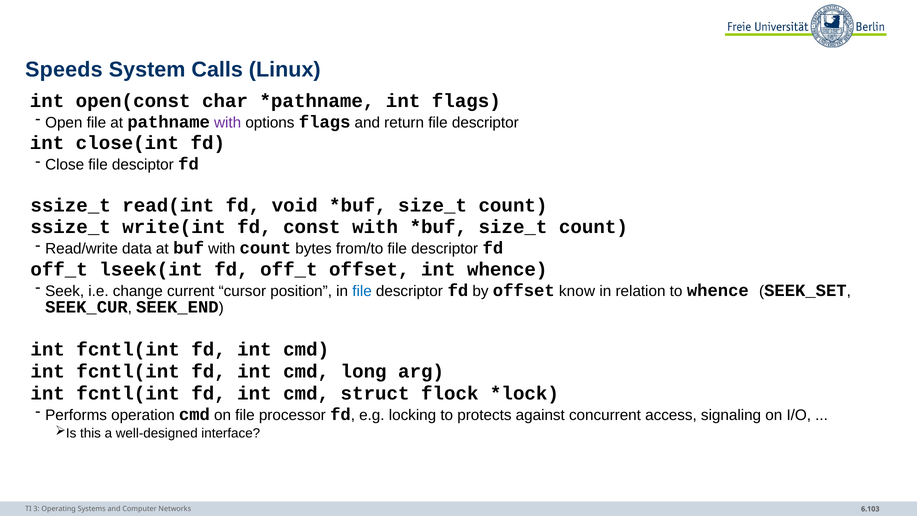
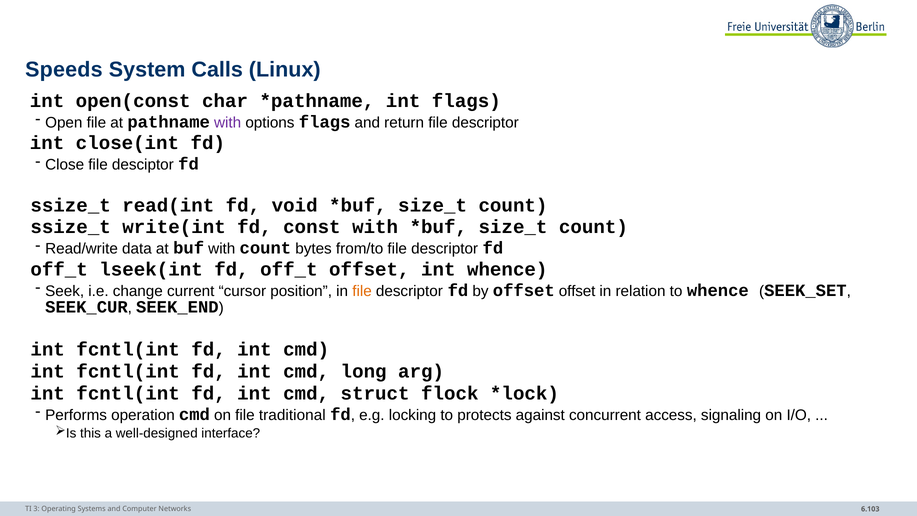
file colour: blue -> orange (362, 291)
offset know: know -> offset (577, 291)
processor: processor -> traditional (292, 415)
